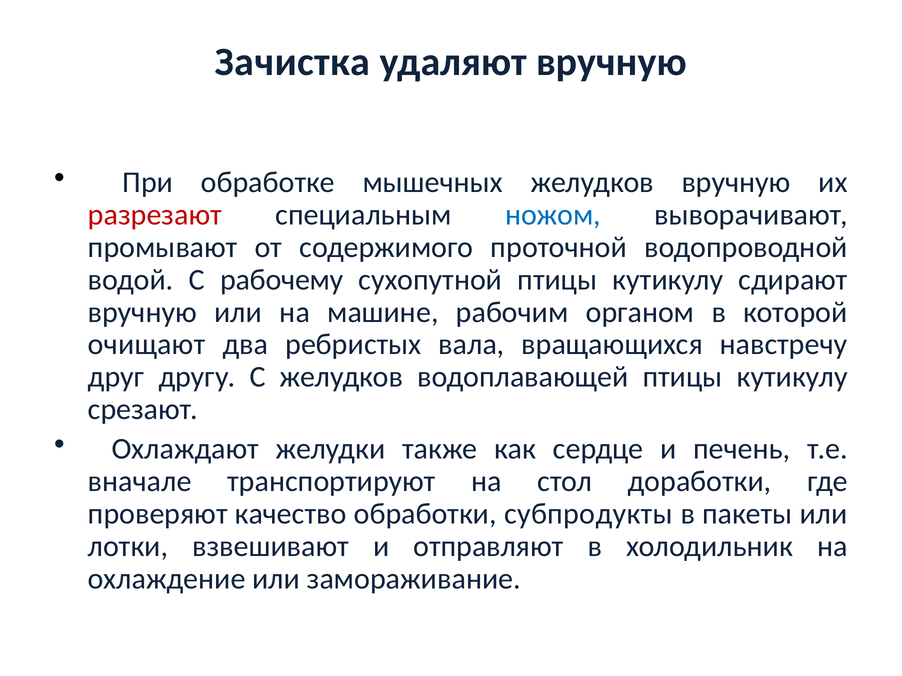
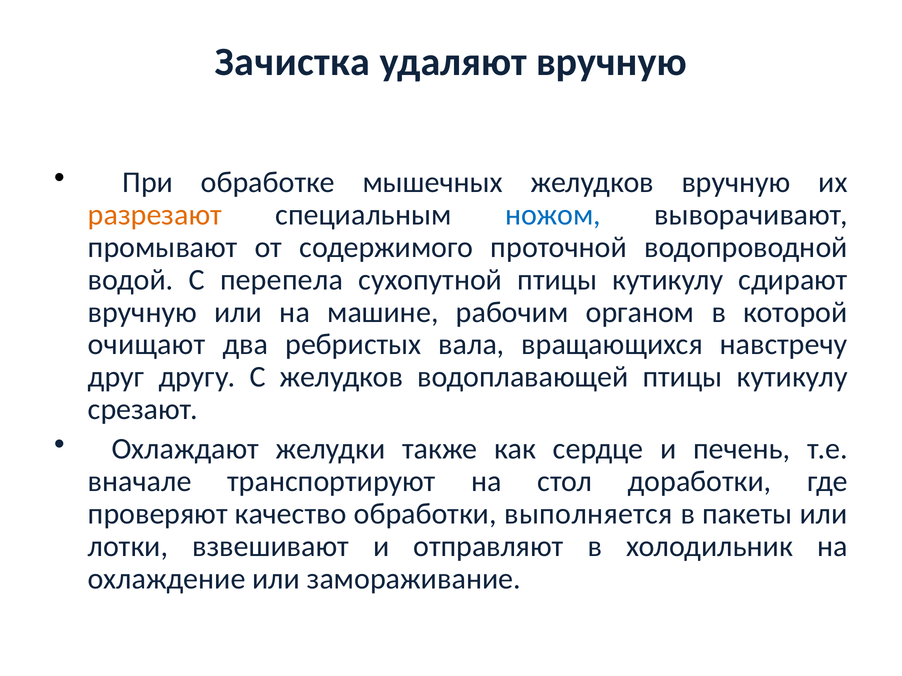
разрезают colour: red -> orange (155, 215)
рабочему: рабочему -> перепела (282, 280)
субпродукты: субпродукты -> выполняется (588, 514)
